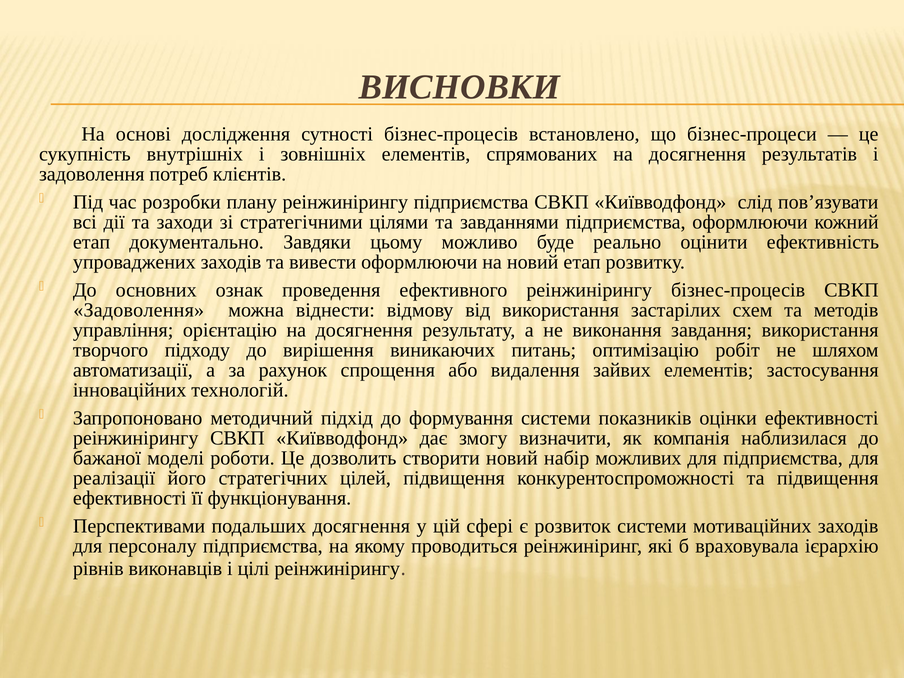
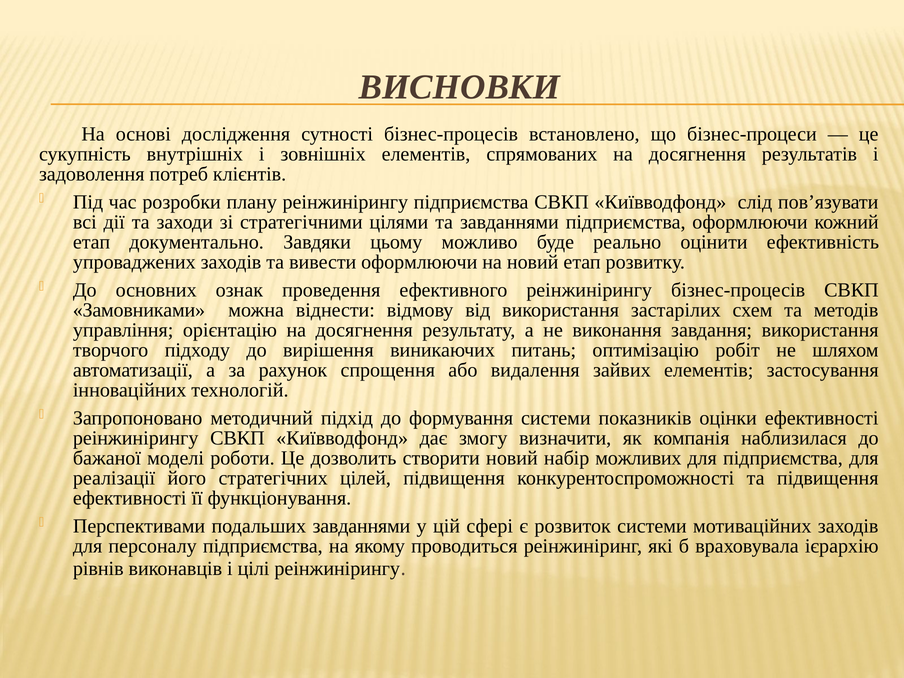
Задоволення: Задоволення -> Замовниками (139, 310)
подальших досягнення: досягнення -> завданнями (361, 526)
